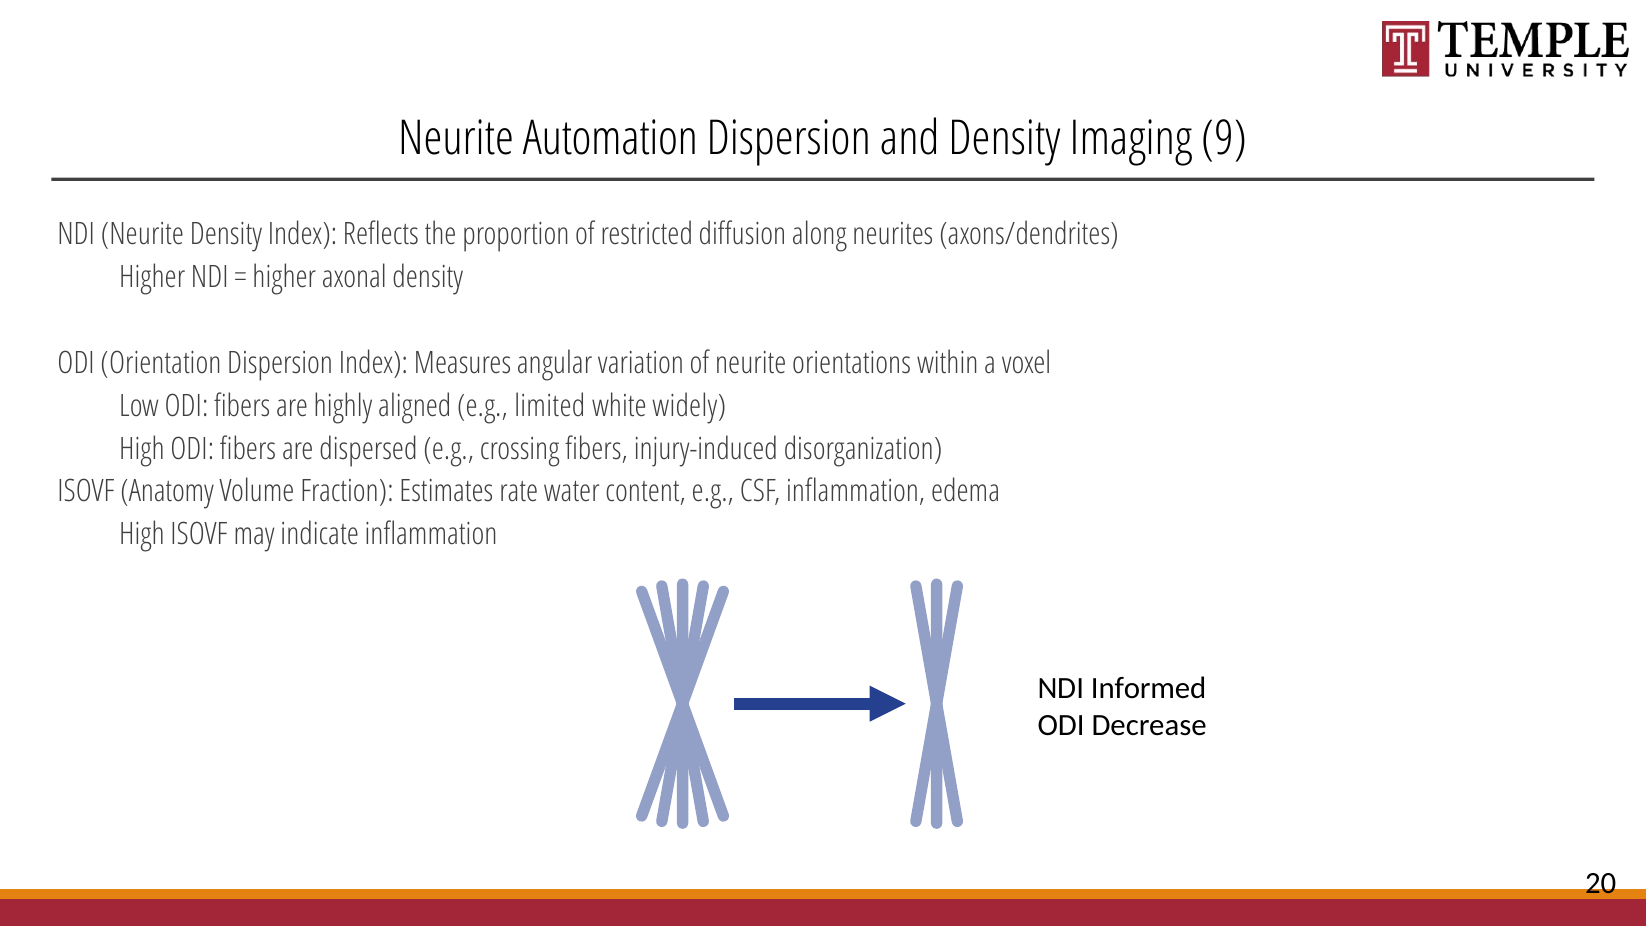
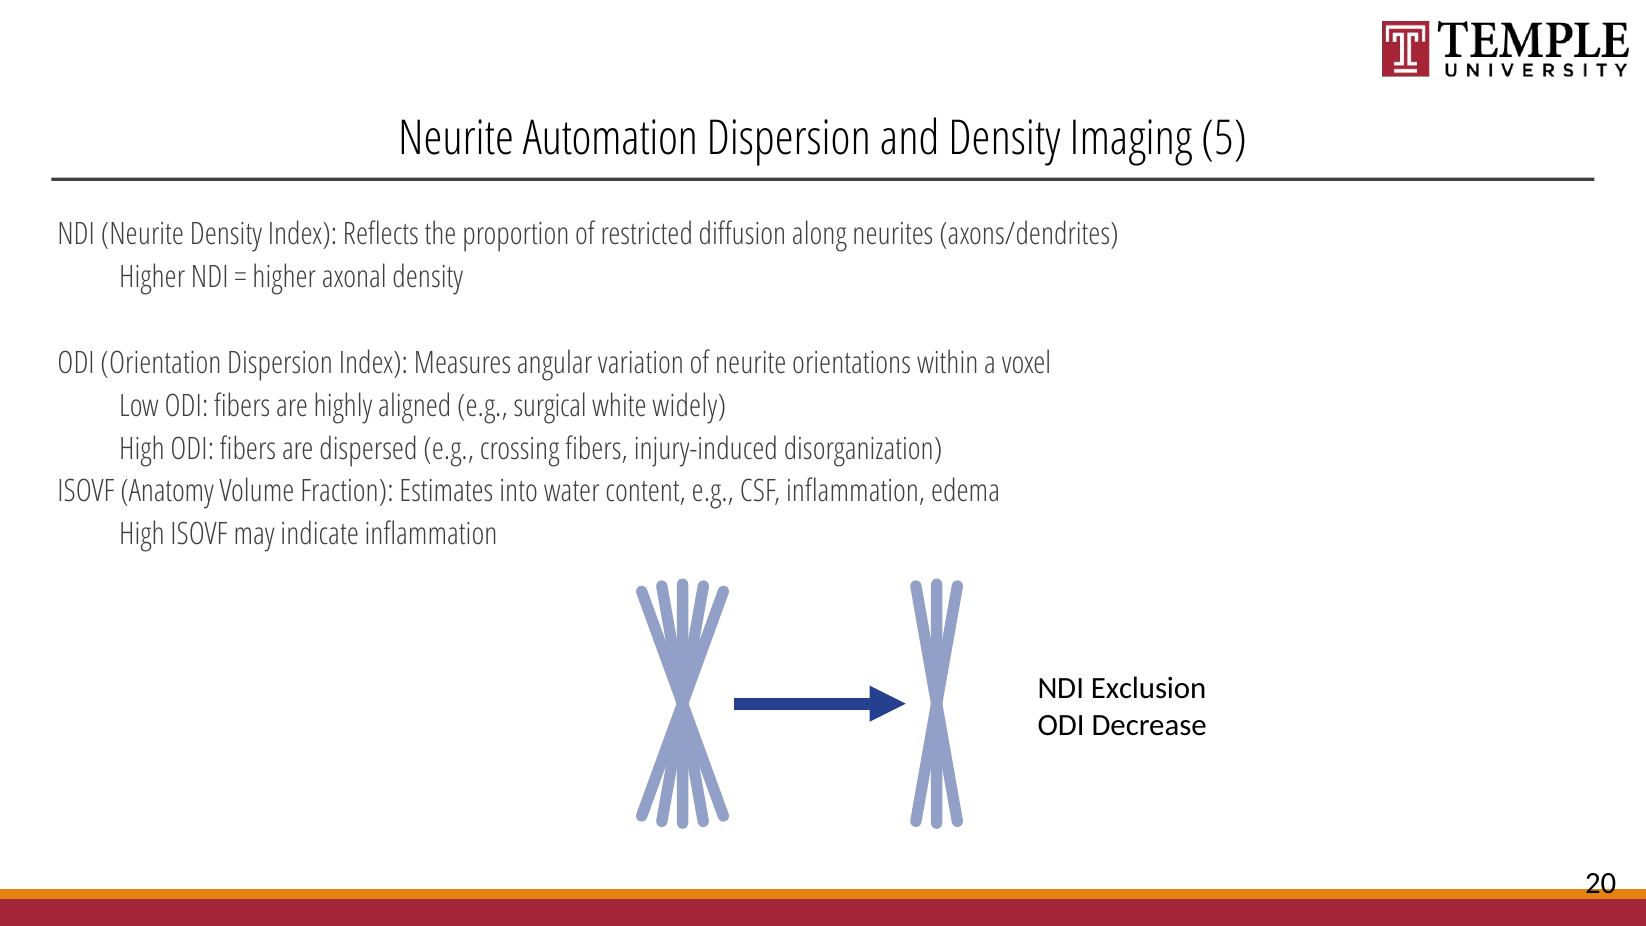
9: 9 -> 5 (1224, 138)
limited: limited -> surgical (550, 406)
rate: rate -> into (519, 492)
Informed: Informed -> Exclusion (1149, 688)
